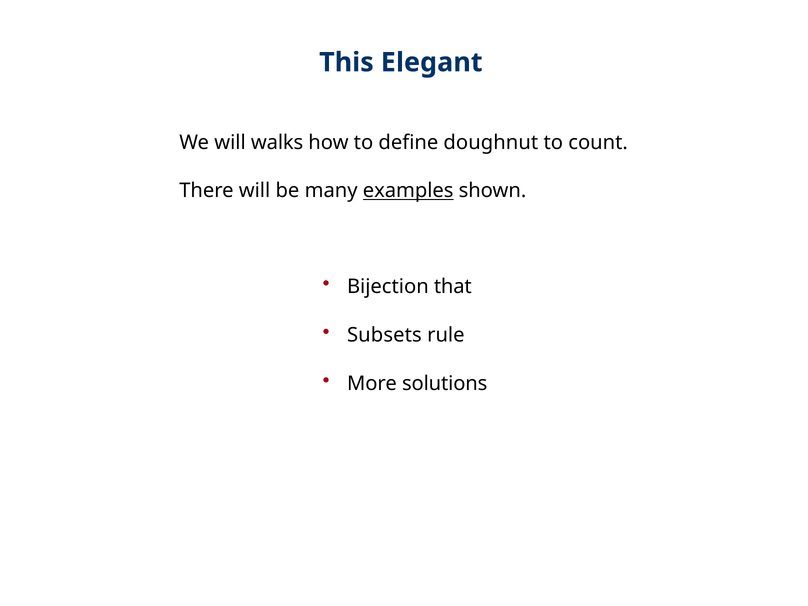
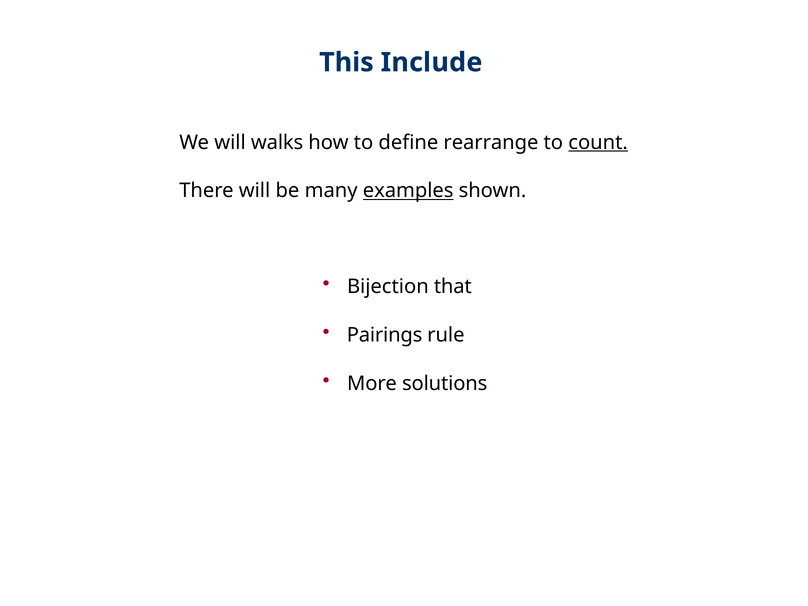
Elegant: Elegant -> Include (432, 62)
doughnut: doughnut -> rearrange (491, 142)
count underline: none -> present (598, 142)
Subsets: Subsets -> Pairings (385, 335)
